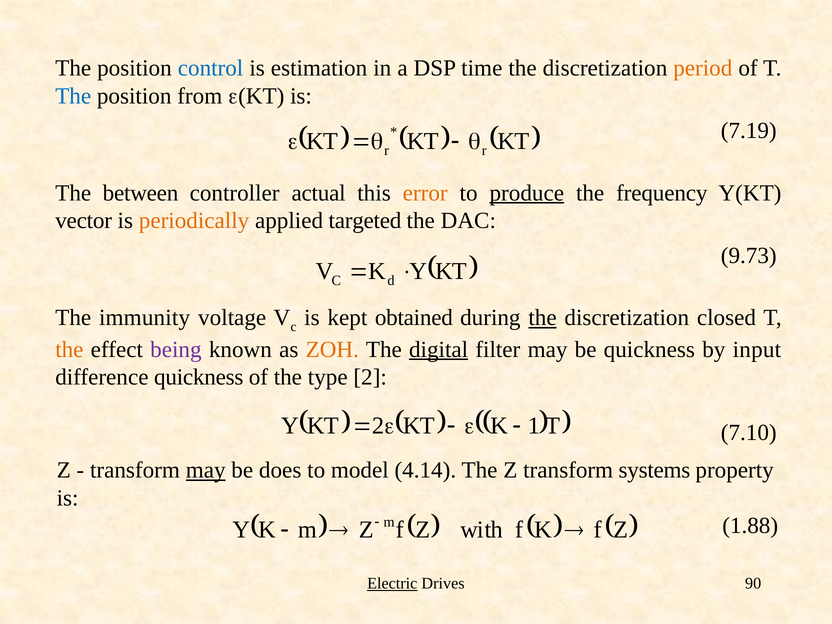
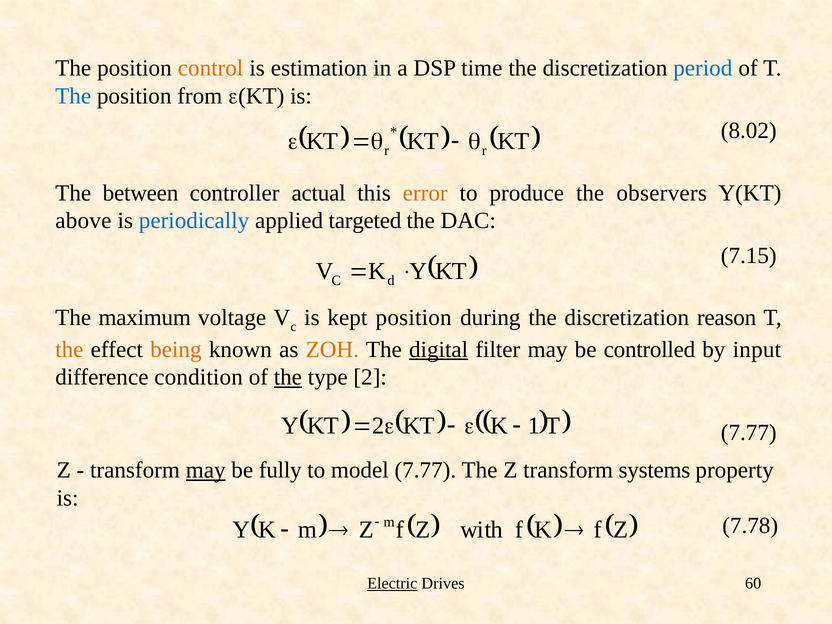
control colour: blue -> orange (211, 68)
period colour: orange -> blue (703, 68)
7.19: 7.19 -> 8.02 (749, 131)
produce underline: present -> none (527, 193)
frequency: frequency -> observers (662, 193)
vector: vector -> above (83, 221)
periodically colour: orange -> blue (194, 221)
9.73: 9.73 -> 7.15 (749, 255)
immunity: immunity -> maximum (145, 318)
kept obtained: obtained -> position (414, 318)
the underline: present -> none (543, 318)
closed: closed -> reason (727, 318)
being colour: purple -> orange (176, 349)
be quickness: quickness -> controlled (649, 349)
difference quickness: quickness -> condition (199, 377)
the underline: none -> present (288, 377)
7.10: 7.10 -> 7.77 (749, 433)
does: does -> fully (280, 470)
model 4.14: 4.14 -> 7.77 (425, 470)
1.88: 1.88 -> 7.78 (750, 526)
90: 90 -> 60 (753, 584)
